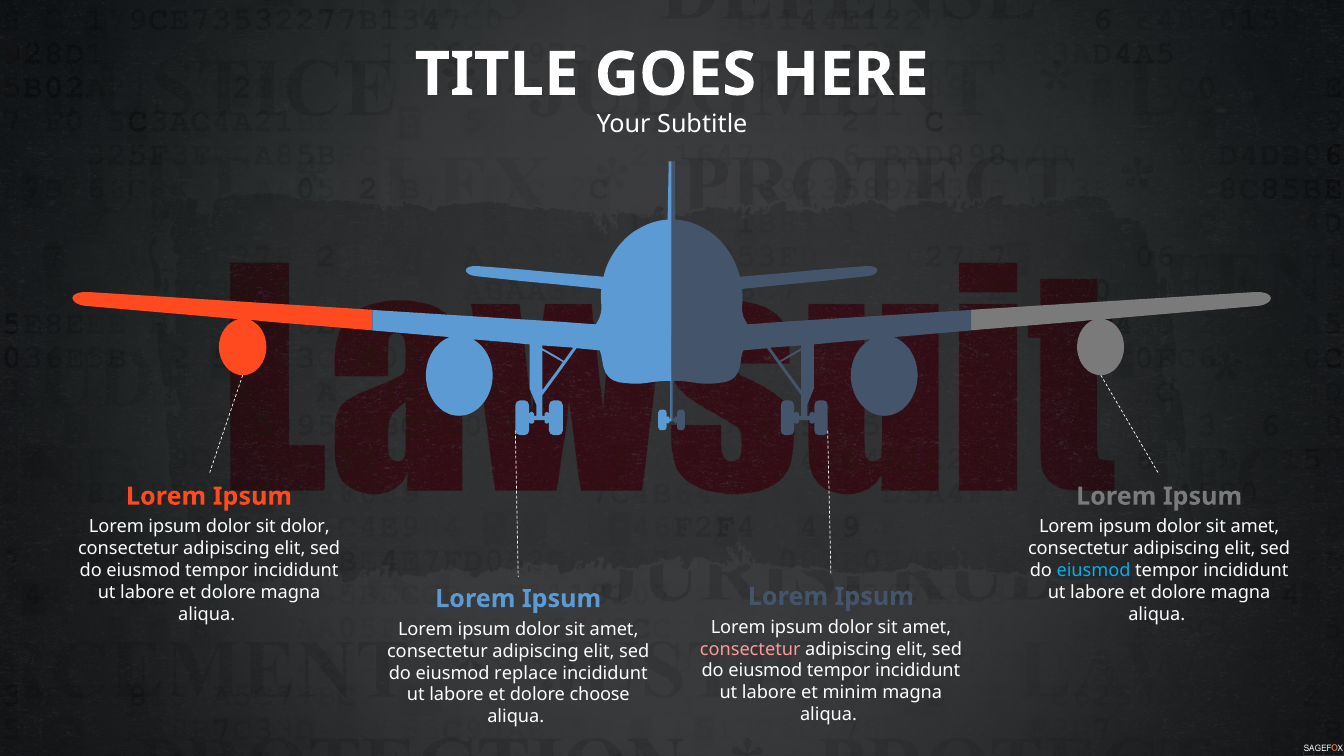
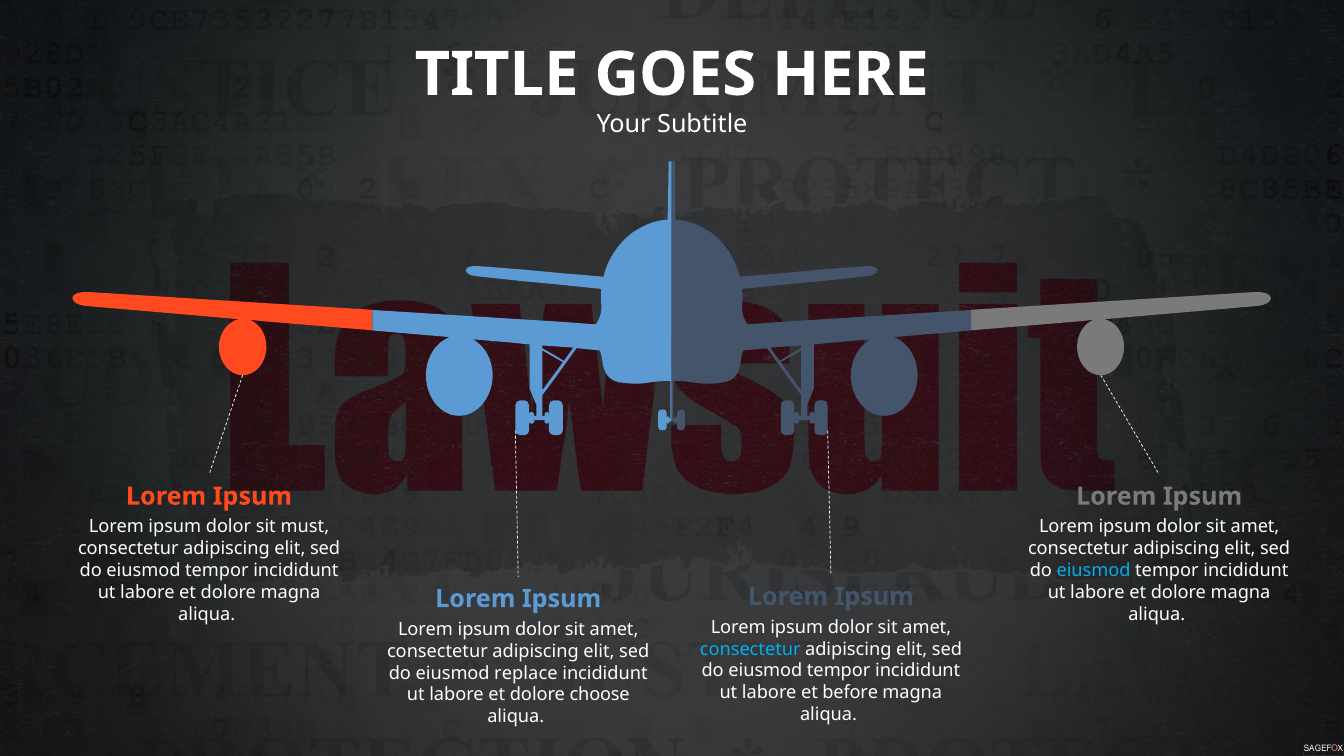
sit dolor: dolor -> must (305, 527)
consectetur colour: pink -> light blue (750, 649)
minim: minim -> before (850, 693)
